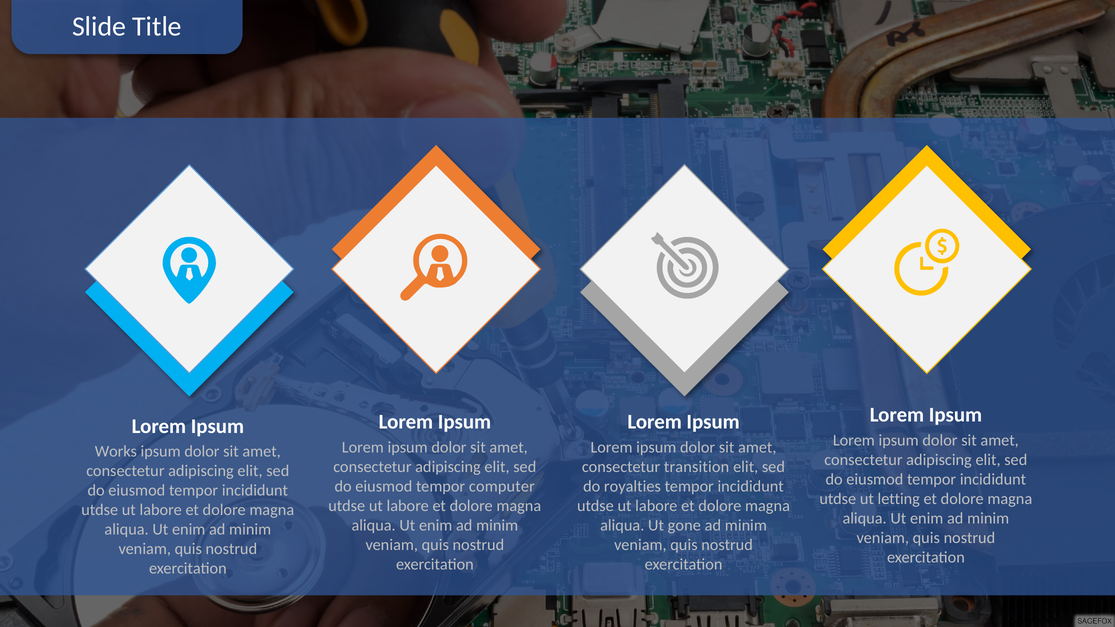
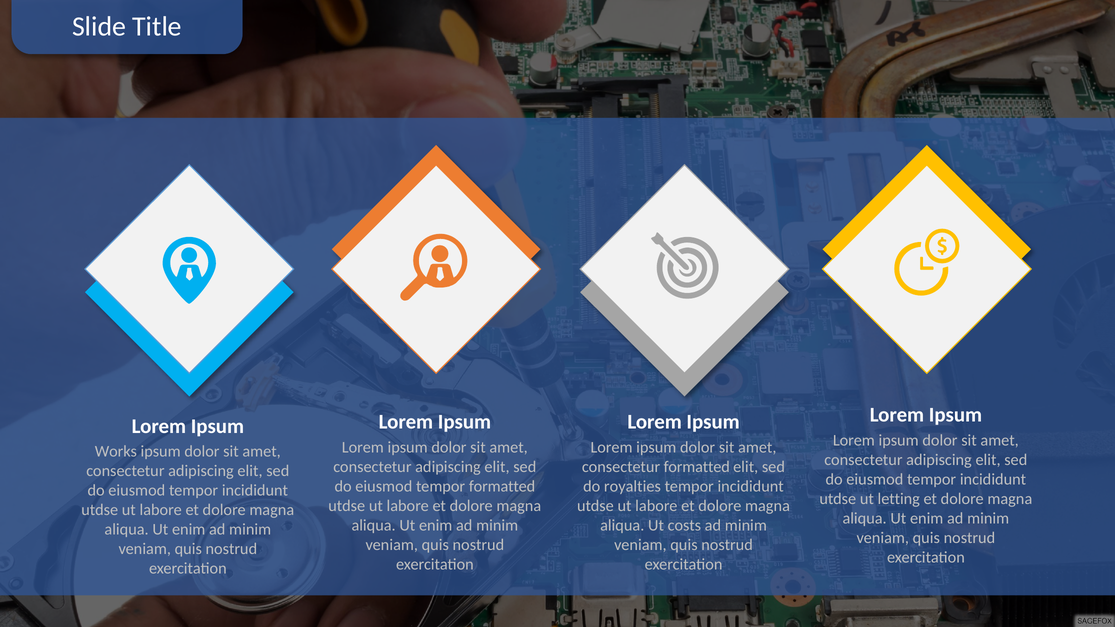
consectetur transition: transition -> formatted (697, 467)
tempor computer: computer -> formatted (502, 486)
gone: gone -> costs (684, 525)
